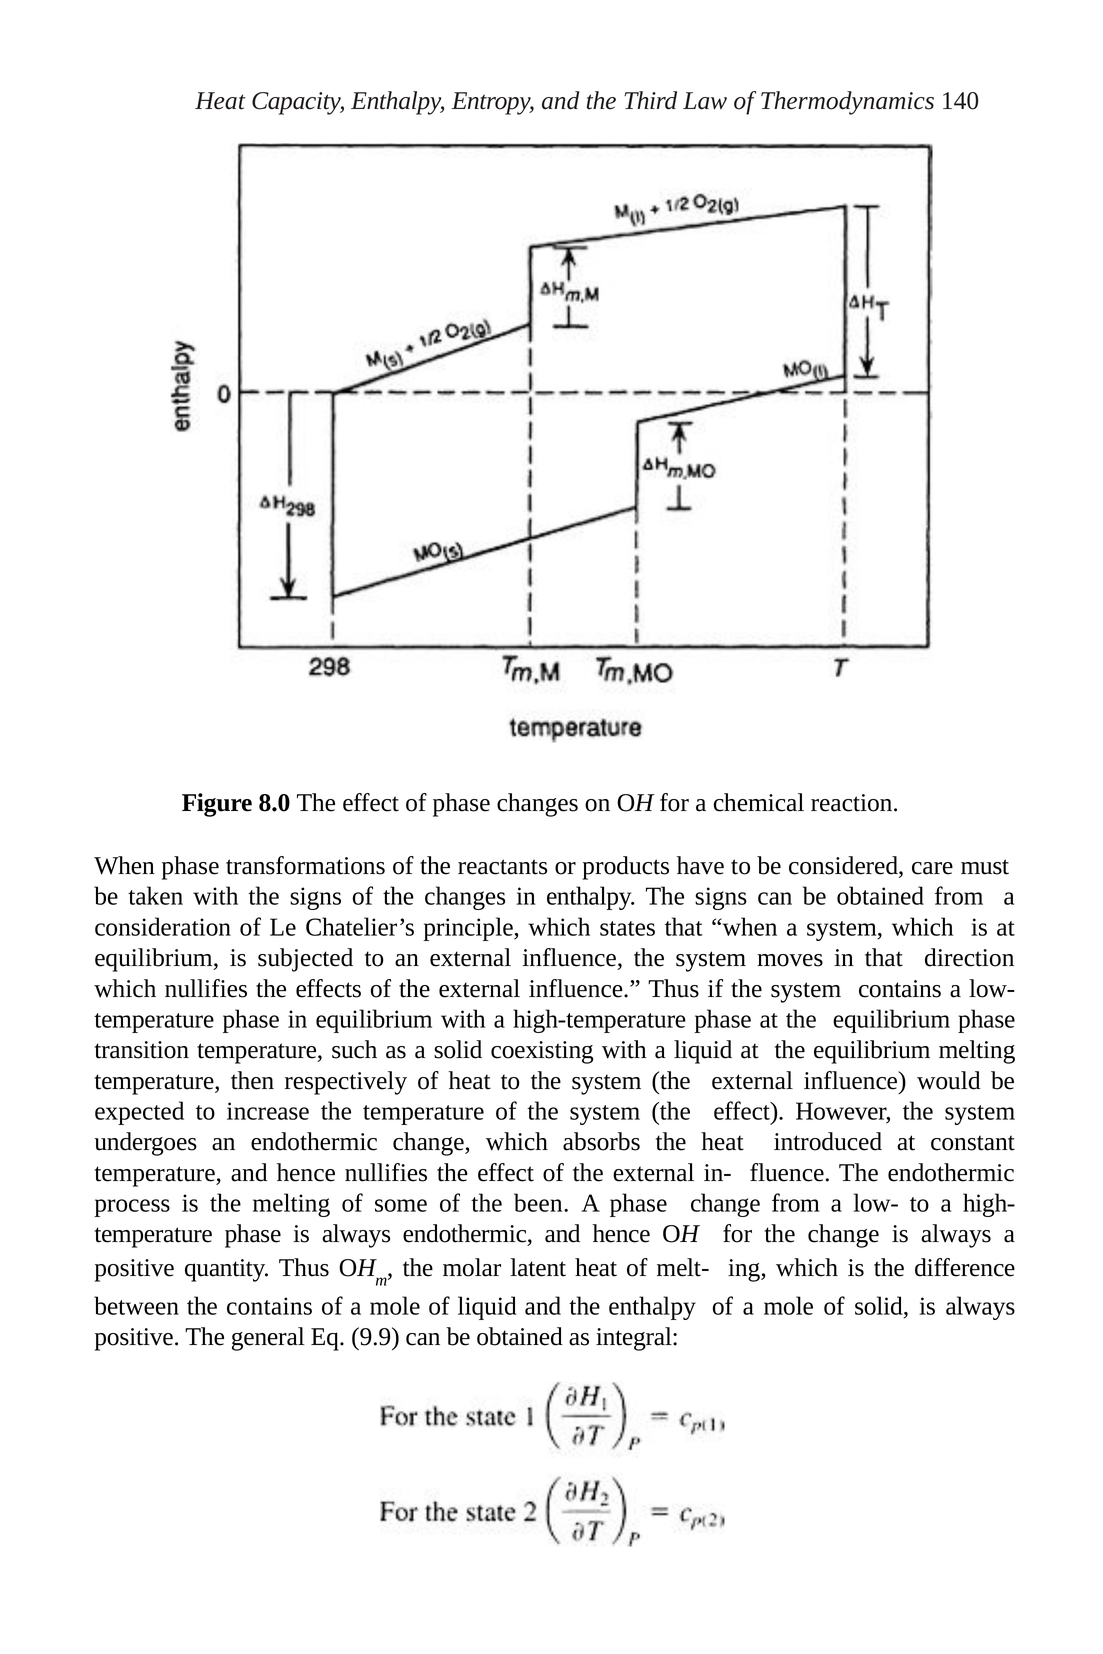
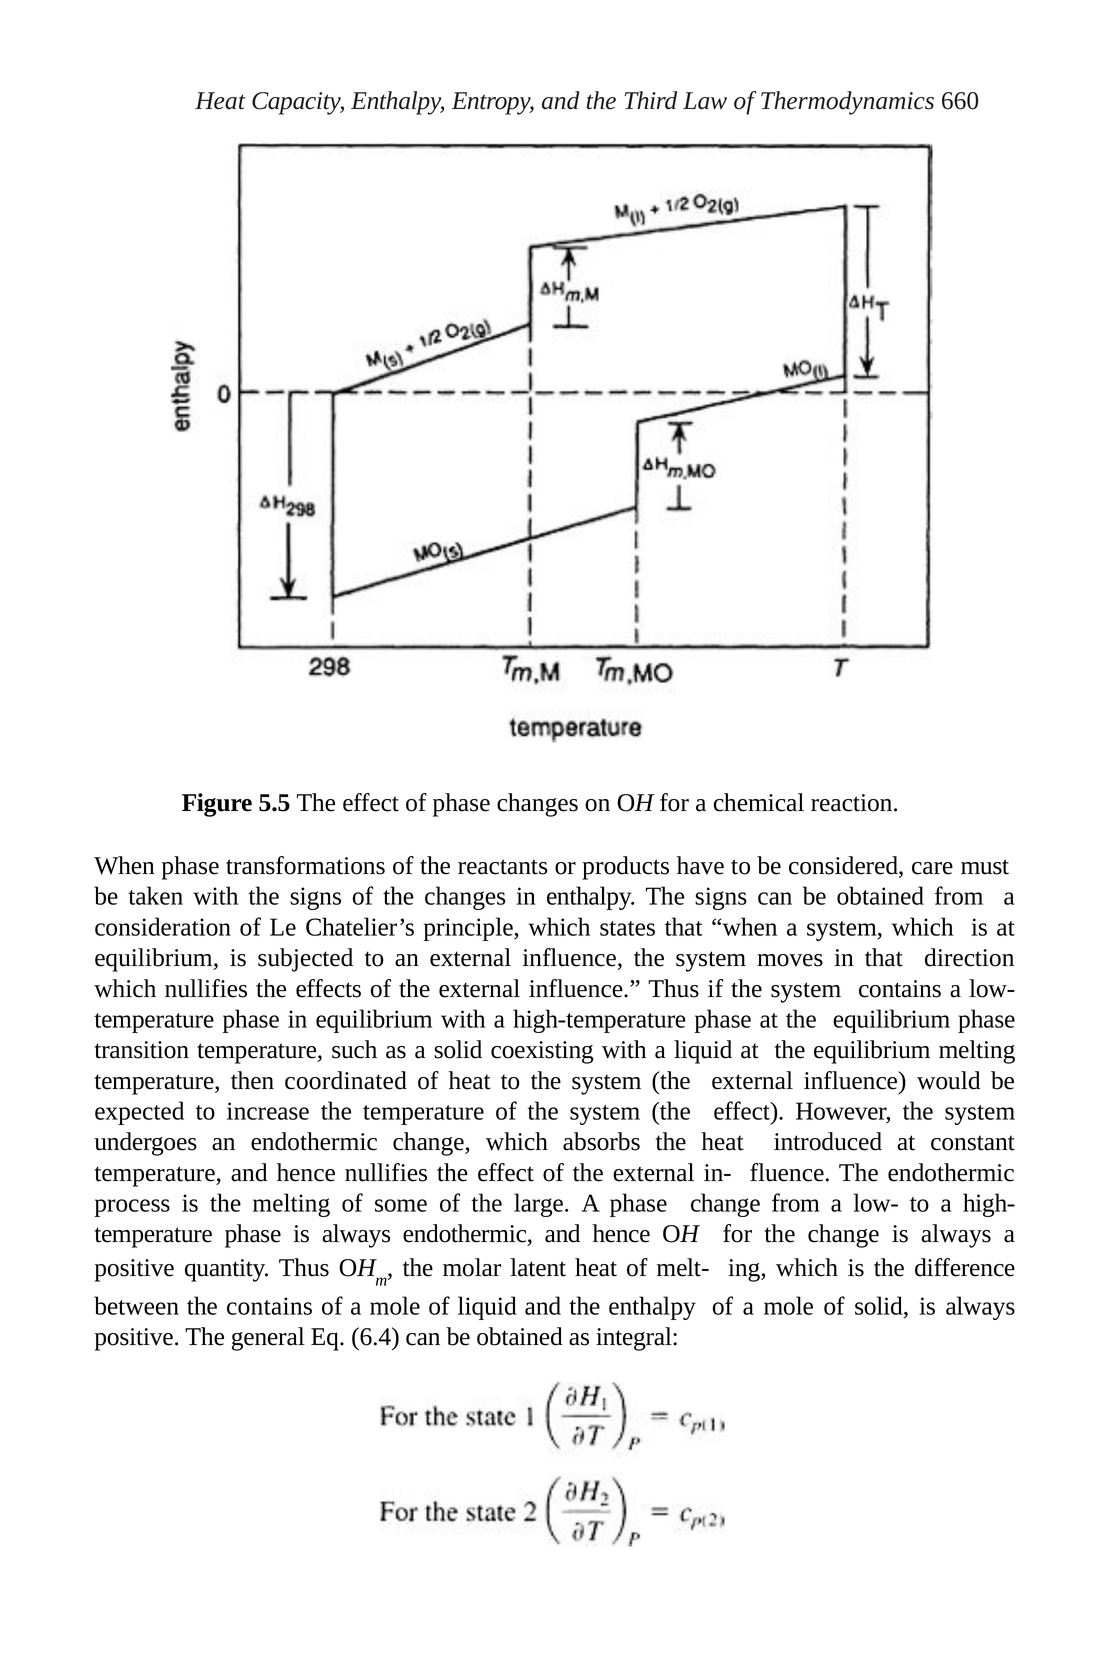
140: 140 -> 660 (960, 101)
8.0: 8.0 -> 5.5 (274, 803)
respectively: respectively -> coordinated (346, 1081)
been: been -> large (542, 1204)
9.9: 9.9 -> 6.4 (375, 1337)
